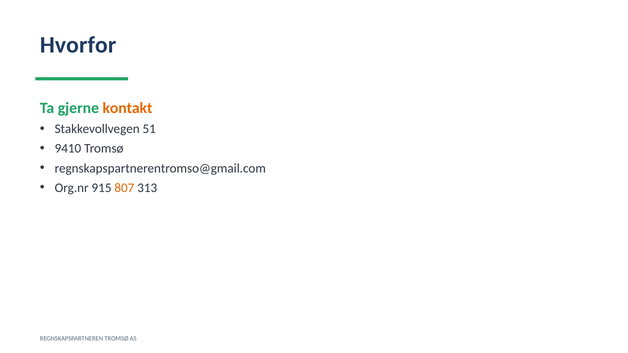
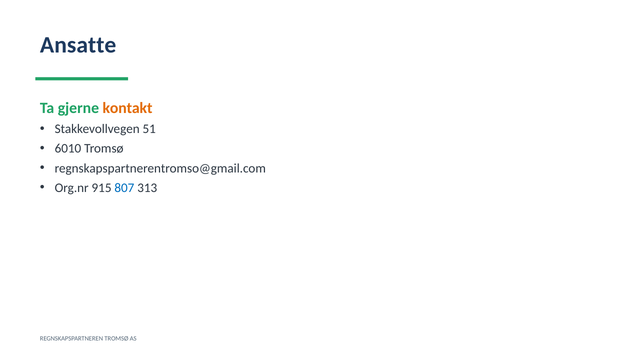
Hvorfor: Hvorfor -> Ansatte (78, 45)
9410: 9410 -> 6010 (68, 149)
807 colour: orange -> blue (124, 188)
